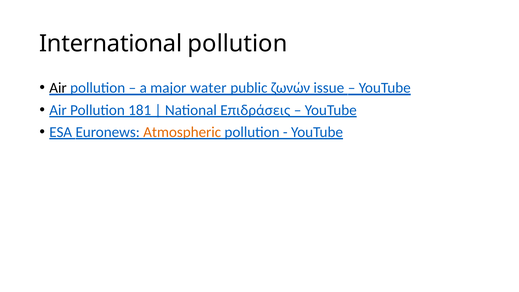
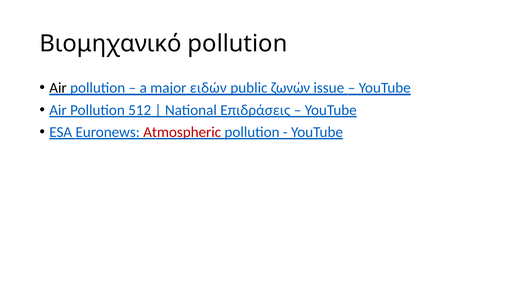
International: International -> Βιομηχανικό (111, 44)
water: water -> ειδών (208, 88)
181: 181 -> 512 (140, 110)
Atmospheric colour: orange -> red (182, 132)
